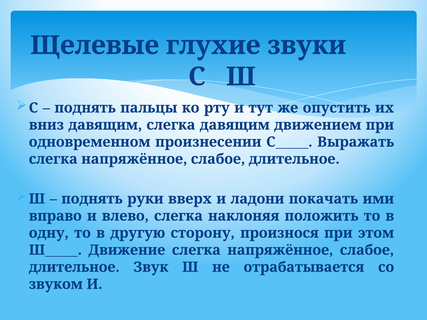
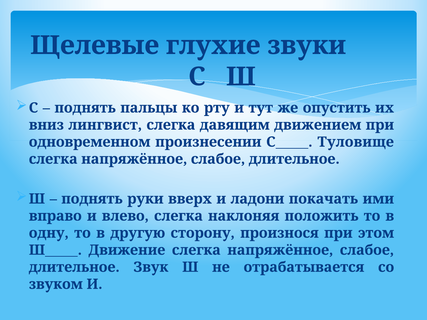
вниз давящим: давящим -> лингвист (105, 125)
Выражать: Выражать -> Туловище (356, 142)
